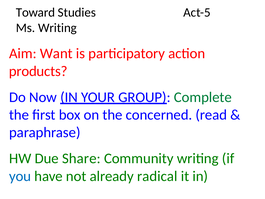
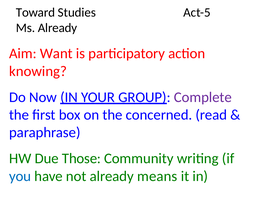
Ms Writing: Writing -> Already (58, 28)
products: products -> knowing (38, 71)
Complete colour: green -> purple (203, 97)
Share: Share -> Those (81, 158)
radical: radical -> means (157, 176)
